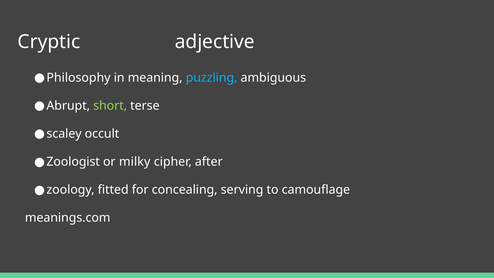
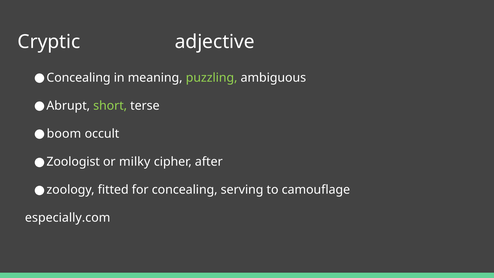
Philosophy: Philosophy -> Concealing (79, 78)
puzzling colour: light blue -> light green (212, 78)
scaley: scaley -> boom (64, 134)
meanings.com: meanings.com -> especially.com (68, 218)
